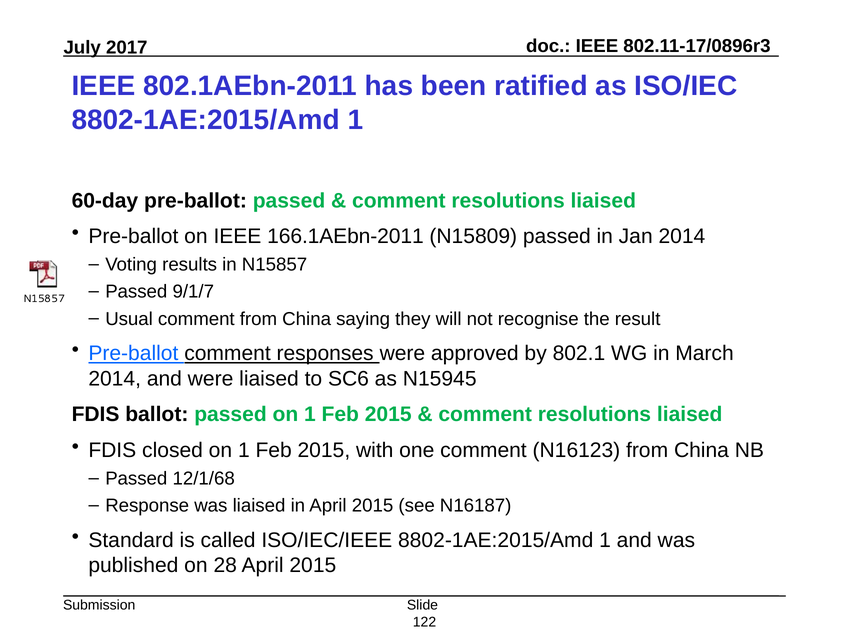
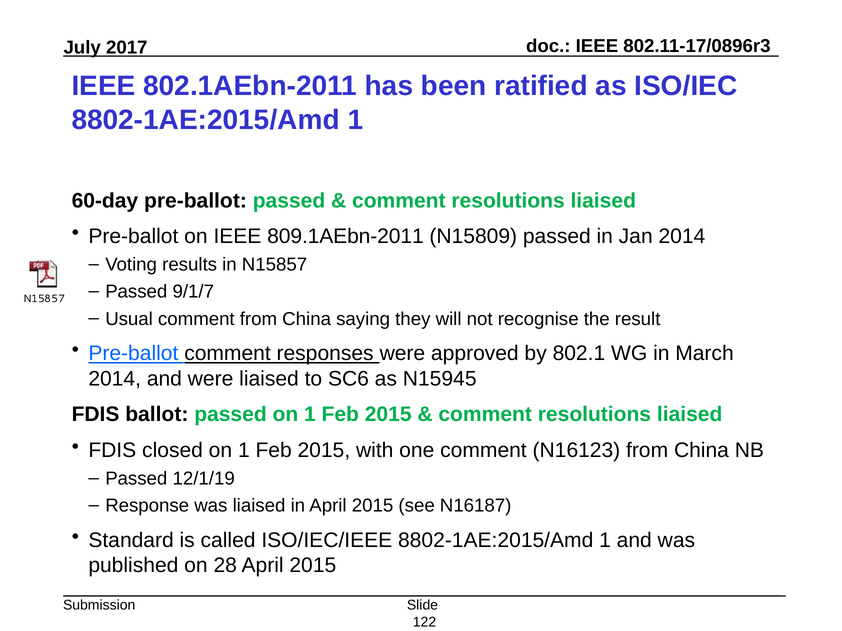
166.1AEbn-2011: 166.1AEbn-2011 -> 809.1AEbn-2011 (345, 237)
12/1/68: 12/1/68 -> 12/1/19 (204, 479)
